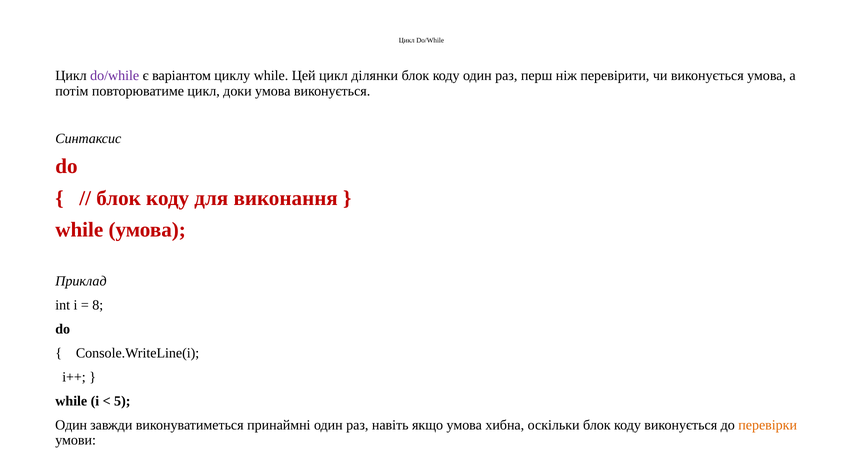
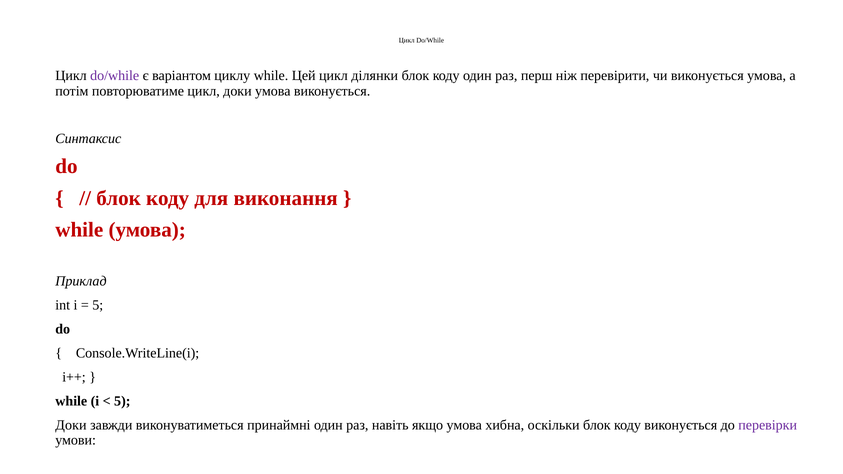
8: 8 -> 5 (98, 305)
Один: Один -> Доки (71, 425)
перевірки colour: orange -> purple (768, 425)
